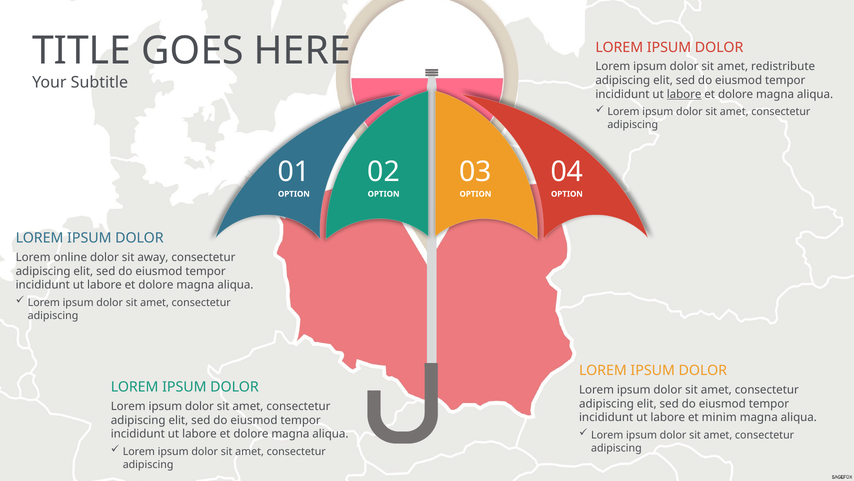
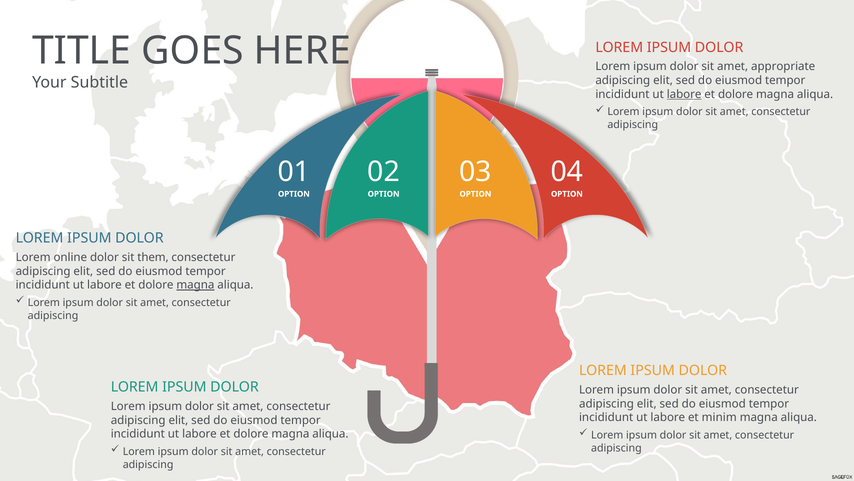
redistribute: redistribute -> appropriate (783, 66)
away: away -> them (153, 257)
magna underline: none -> present (195, 285)
